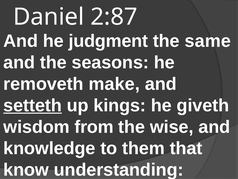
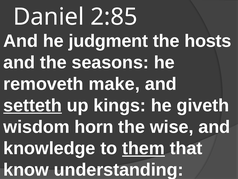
2:87: 2:87 -> 2:85 (114, 17)
same: same -> hosts (208, 41)
from: from -> horn (94, 127)
them underline: none -> present (143, 148)
